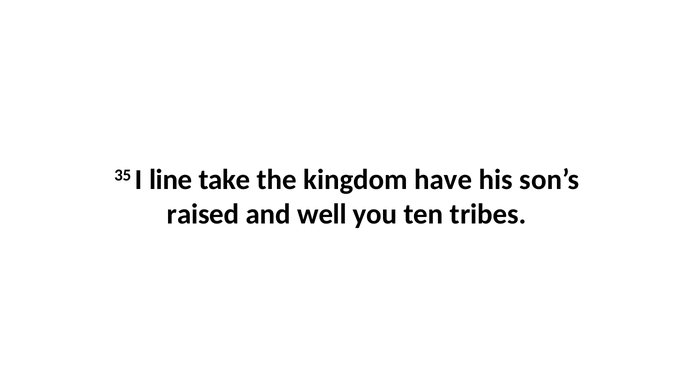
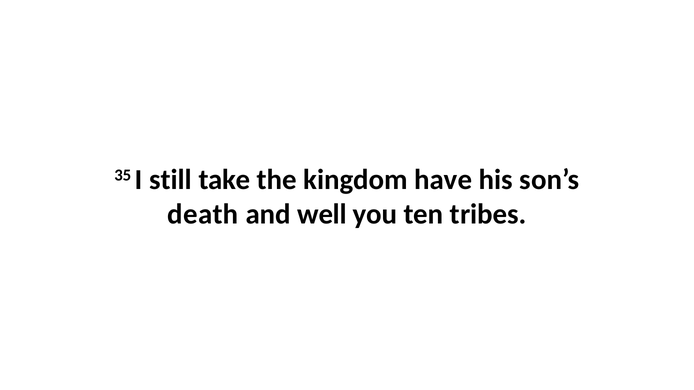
line: line -> still (171, 180)
raised: raised -> death (203, 215)
